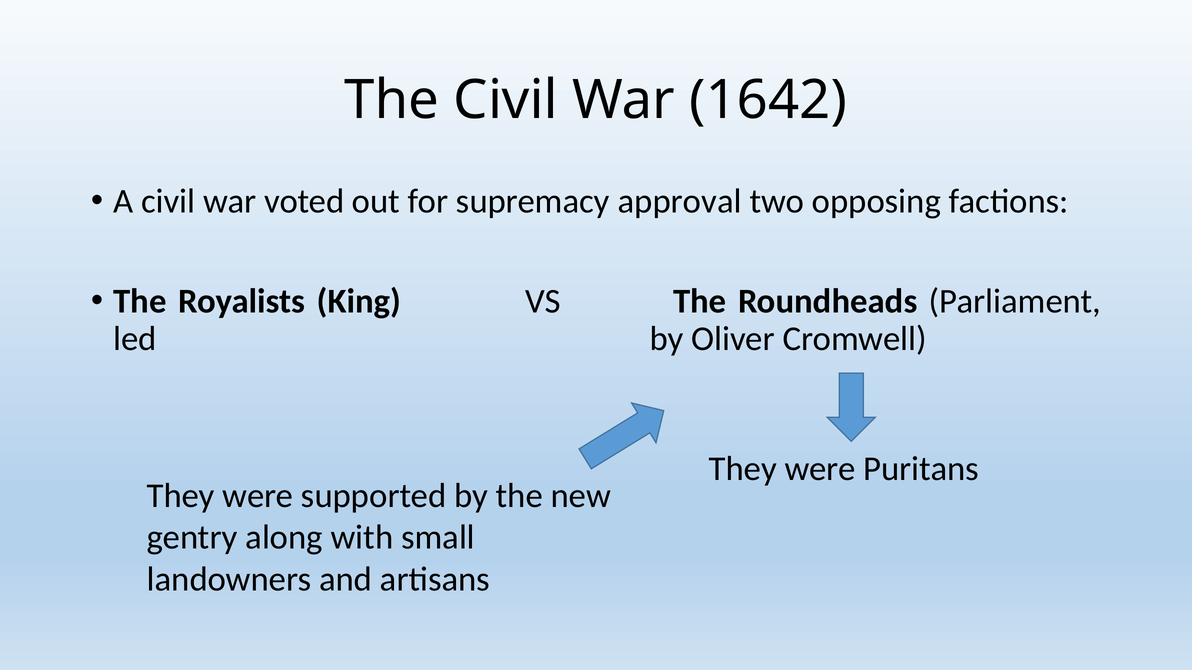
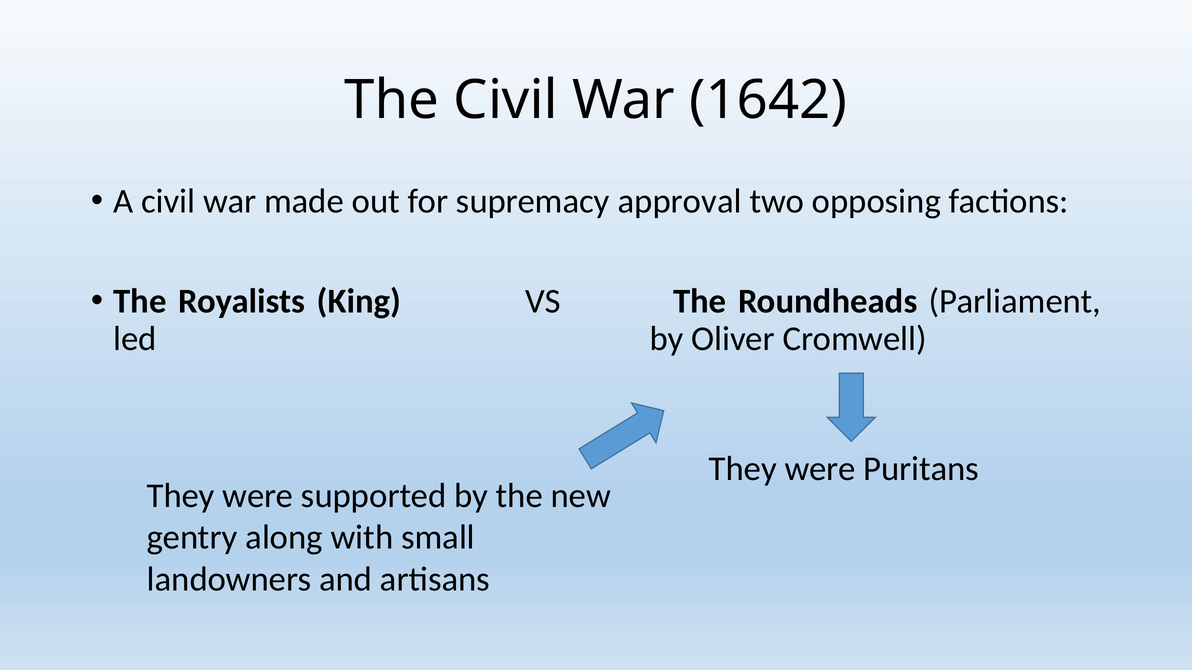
voted: voted -> made (304, 202)
